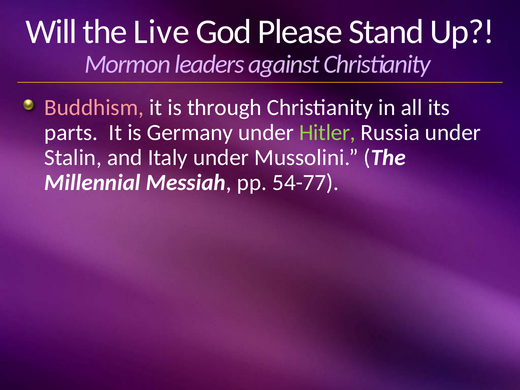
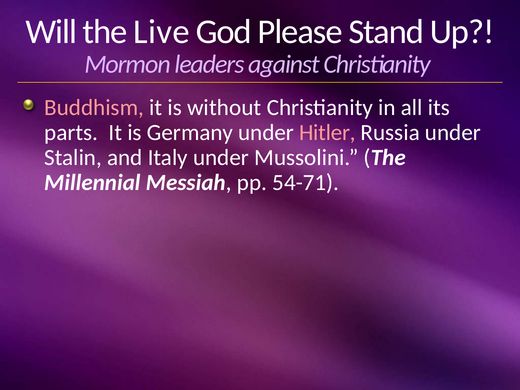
through: through -> without (224, 108)
Hitler colour: light green -> pink (327, 133)
54-77: 54-77 -> 54-71 (306, 183)
